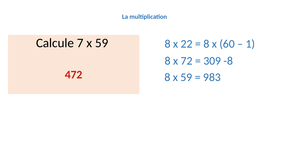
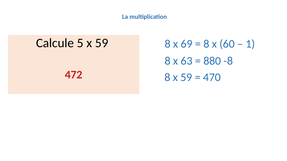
7: 7 -> 5 (80, 43)
22: 22 -> 69 (187, 44)
72: 72 -> 63 (187, 61)
309: 309 -> 880 (212, 61)
983: 983 -> 470 (212, 78)
